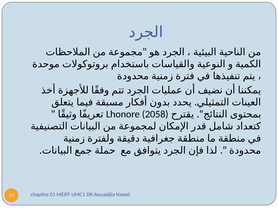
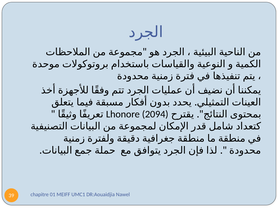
2058: 2058 -> 2094 (155, 115)
